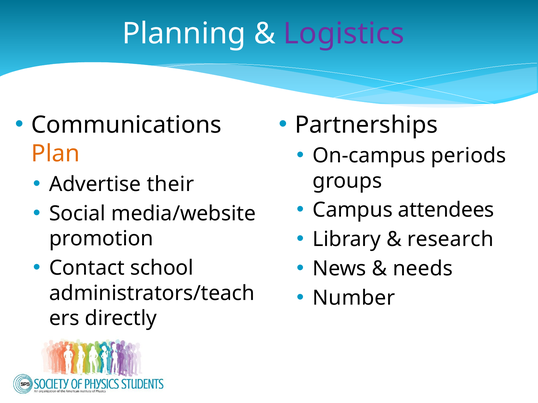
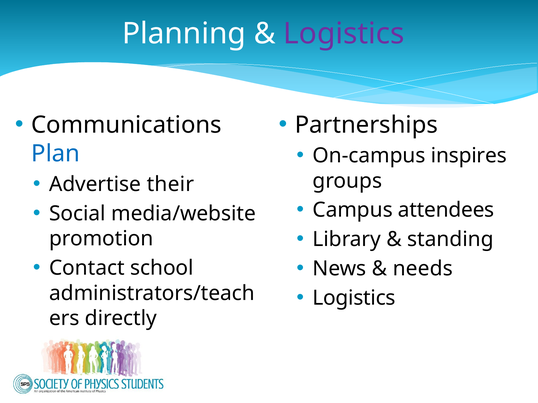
periods: periods -> inspires (469, 156)
Plan colour: orange -> blue (56, 154)
research: research -> standing (450, 240)
Number: Number -> Logistics (354, 298)
